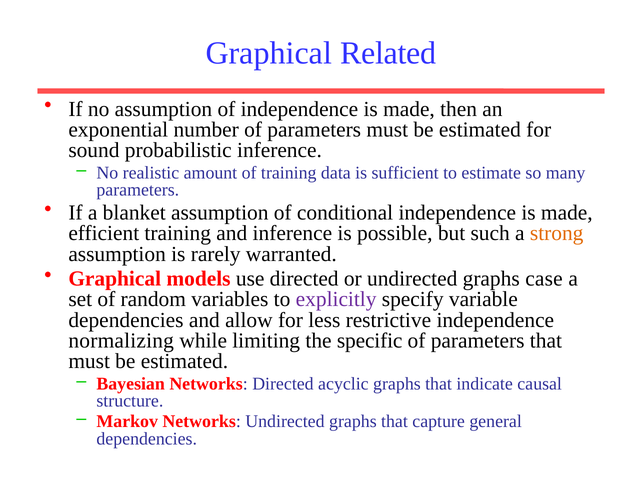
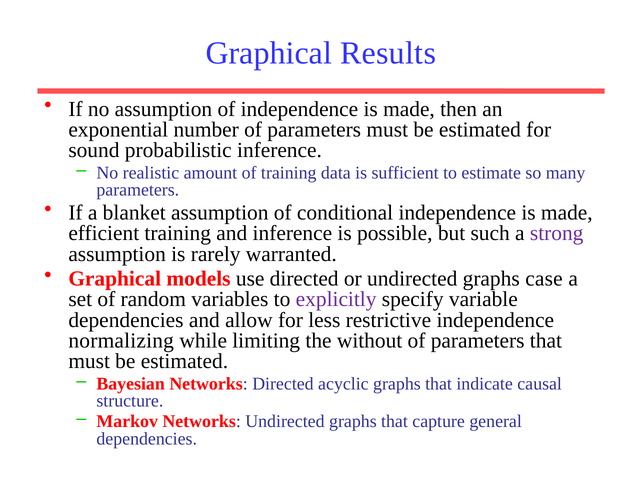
Related: Related -> Results (388, 53)
strong colour: orange -> purple (557, 233)
specific: specific -> without (370, 340)
